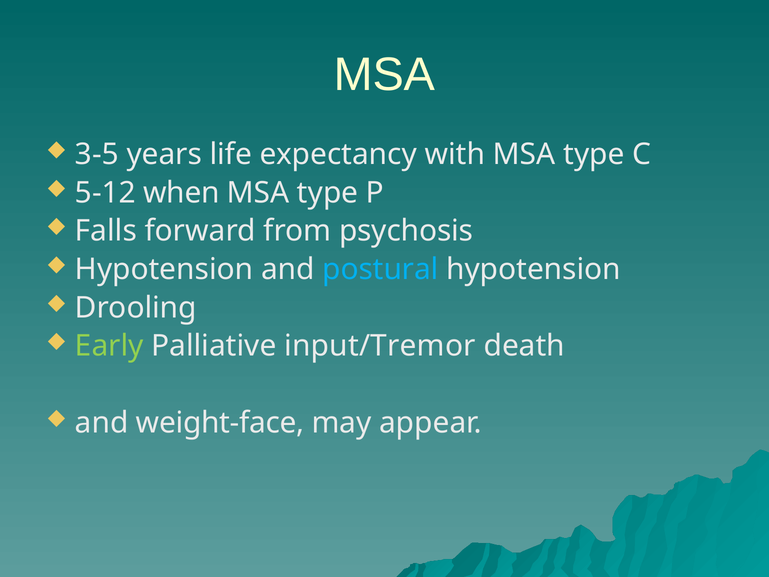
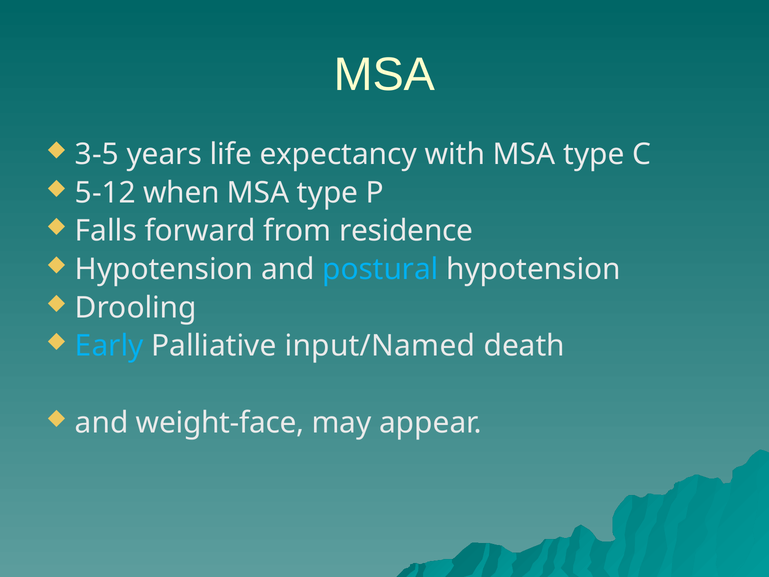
psychosis: psychosis -> residence (406, 231)
Early colour: light green -> light blue (109, 346)
input/Tremor: input/Tremor -> input/Named (380, 346)
